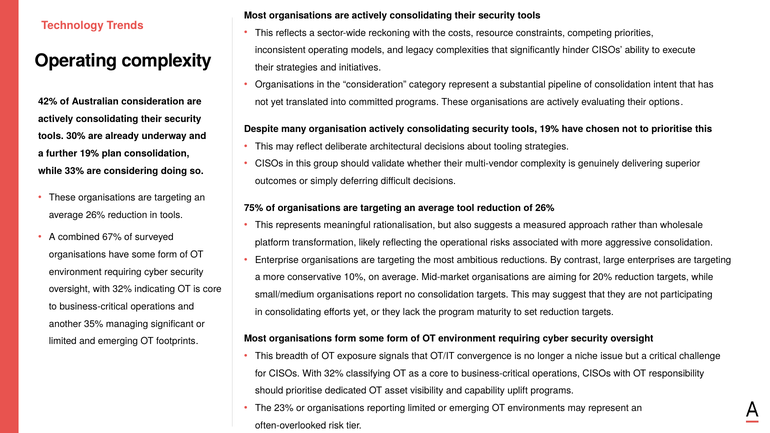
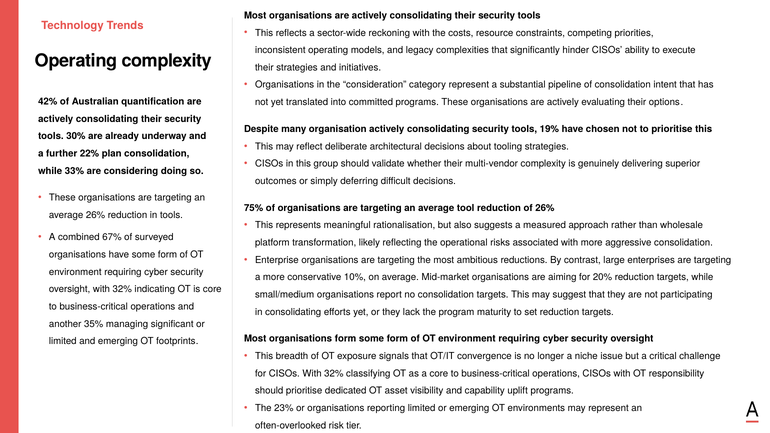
Australian consideration: consideration -> quantification (153, 102)
further 19%: 19% -> 22% (90, 154)
